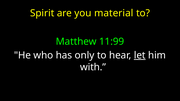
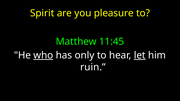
material: material -> pleasure (114, 13)
11:99: 11:99 -> 11:45 (112, 42)
who underline: none -> present (43, 55)
with: with -> ruin (93, 67)
